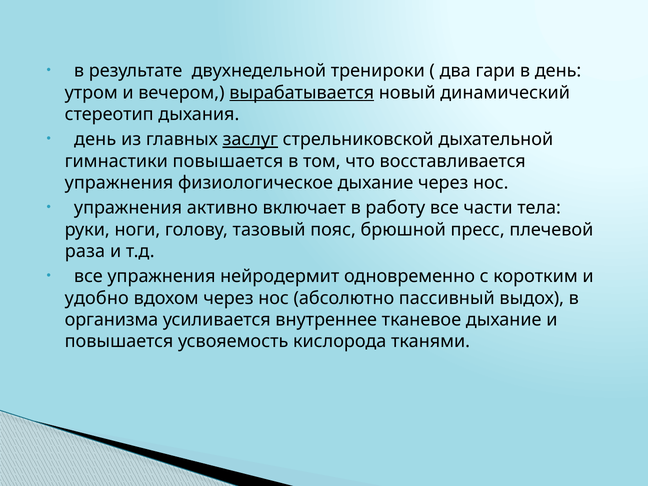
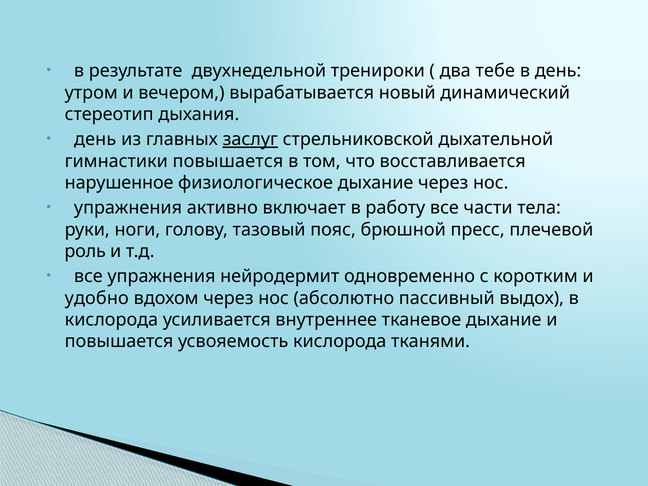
гари: гари -> тебе (495, 71)
вырабатывается underline: present -> none (302, 93)
упражнения: упражнения -> нарушенное (119, 183)
раза: раза -> роль (85, 251)
организма: организма -> кислорода (111, 320)
